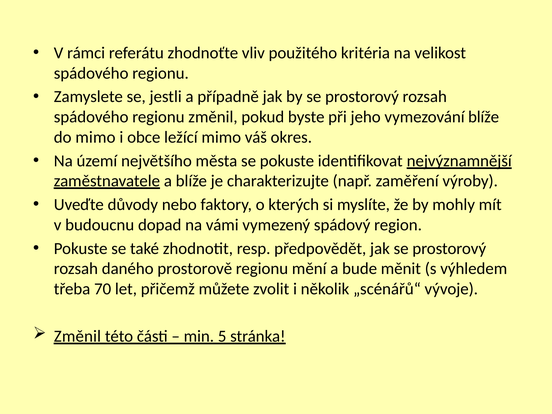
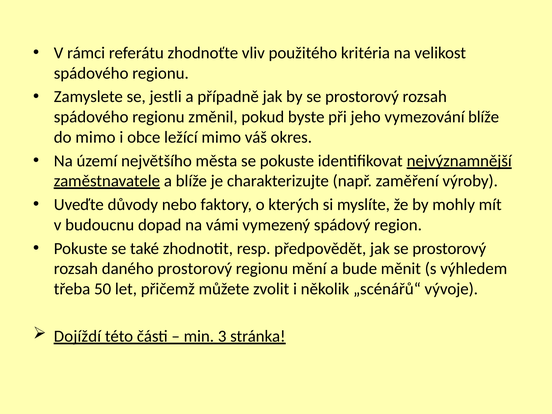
daného prostorově: prostorově -> prostorový (195, 269)
70: 70 -> 50 (103, 289)
Změnil: Změnil -> Dojíždí (77, 336)
5: 5 -> 3 (222, 336)
